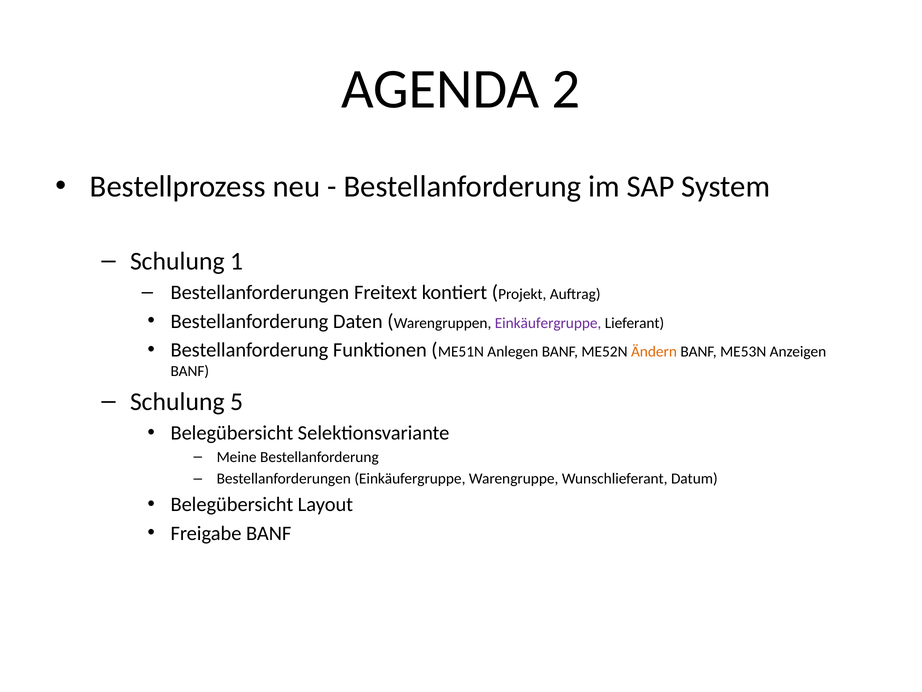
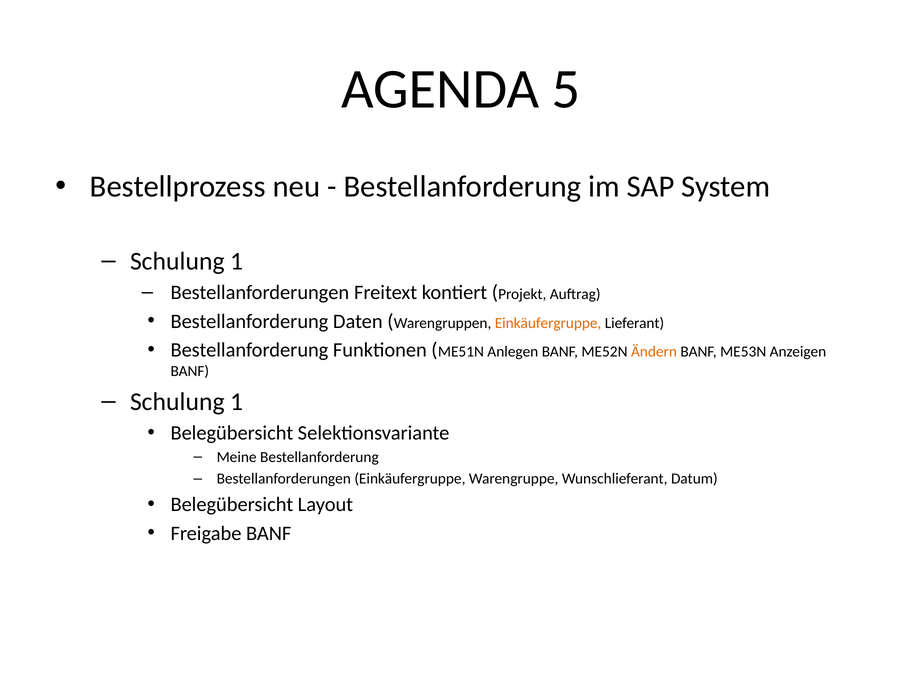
2: 2 -> 5 (566, 89)
Einkäufergruppe colour: purple -> orange (548, 323)
5: 5 -> 1 (237, 401)
